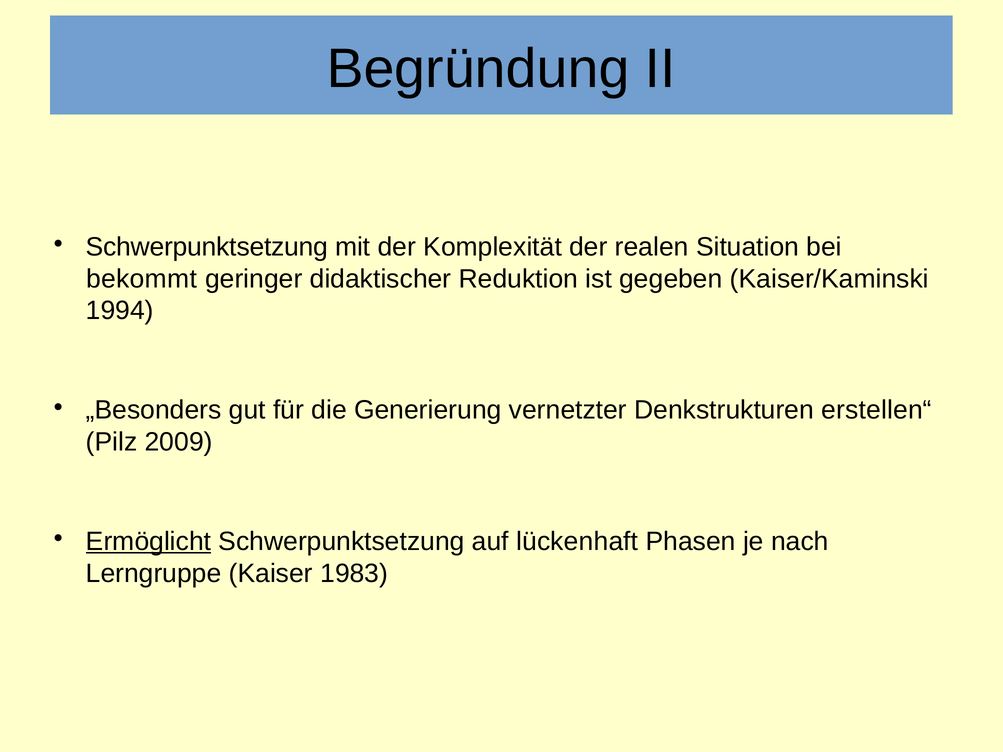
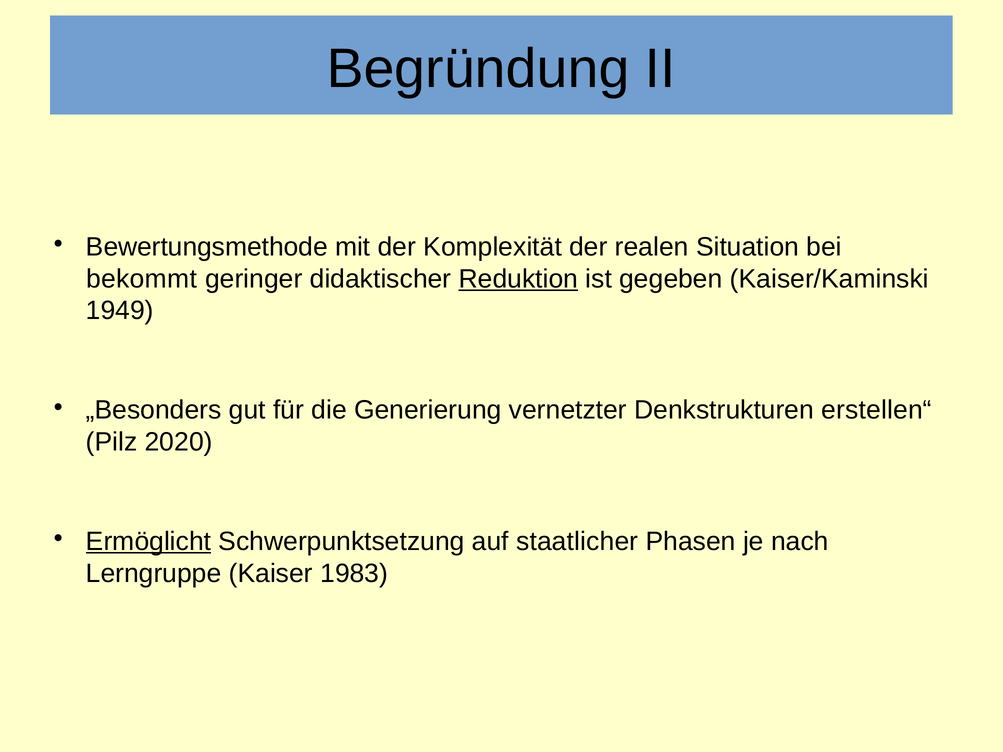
Schwerpunktsetzung: Schwerpunktsetzung -> Bewertungsmethode (207, 247)
Reduktion underline: none -> present (518, 279)
1994: 1994 -> 1949 (120, 311)
2009: 2009 -> 2020 (179, 442)
lückenhaft: lückenhaft -> staatlicher (577, 542)
